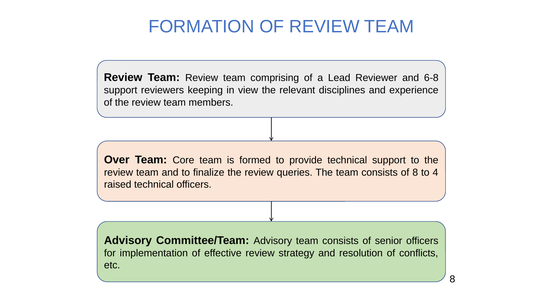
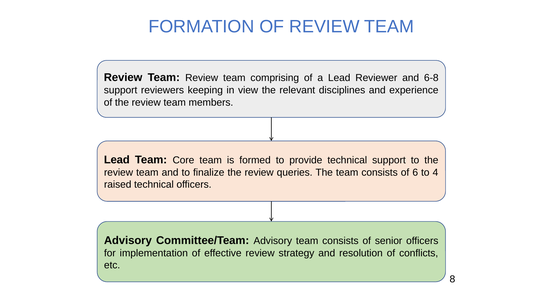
Over: Over -> Lead (117, 160)
of 8: 8 -> 6 (415, 172)
